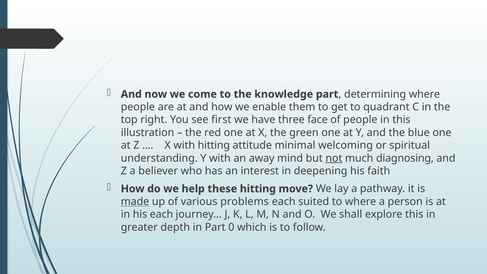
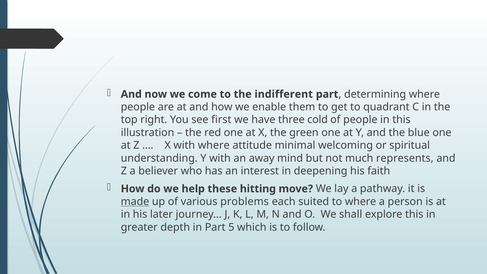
knowledge: knowledge -> indifferent (284, 94)
face: face -> cold (318, 120)
with hitting: hitting -> where (214, 145)
not underline: present -> none (334, 158)
diagnosing: diagnosing -> represents (405, 158)
his each: each -> later (161, 214)
0: 0 -> 5 (231, 227)
